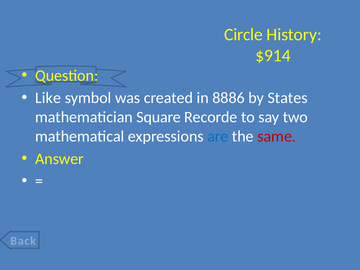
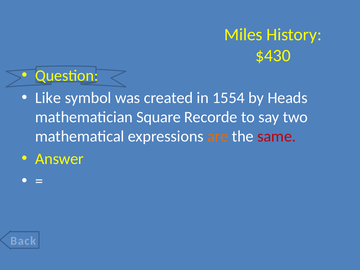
Circle: Circle -> Miles (243, 35)
$914: $914 -> $430 (273, 56)
8886: 8886 -> 1554 (229, 98)
States: States -> Heads (288, 98)
are colour: blue -> orange (218, 136)
